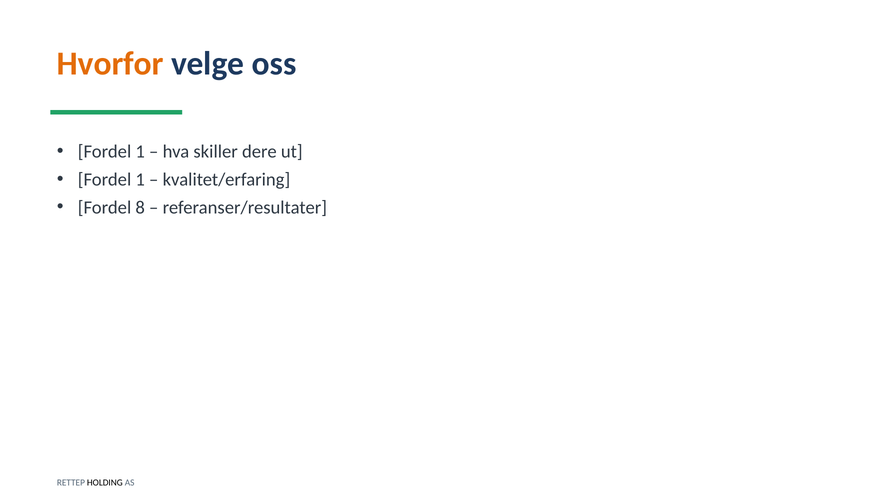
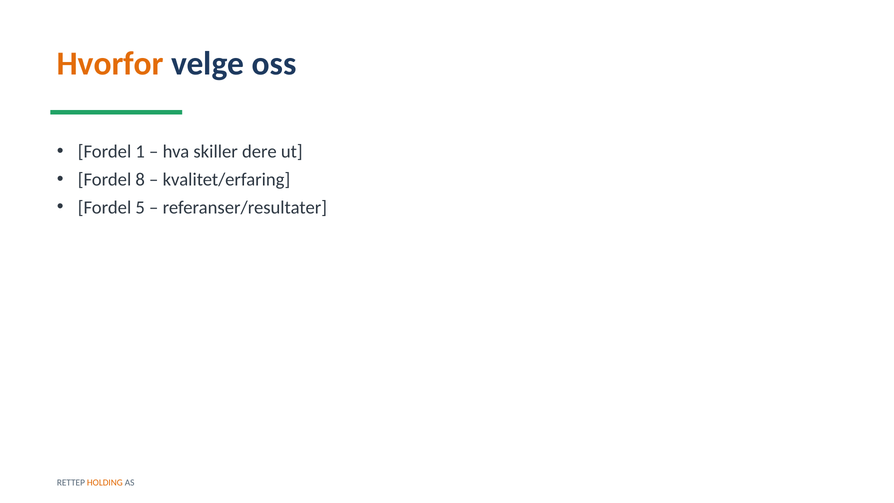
1: 1 -> 8 (140, 179)
8: 8 -> 5 (140, 207)
HOLDING colour: black -> orange (105, 483)
